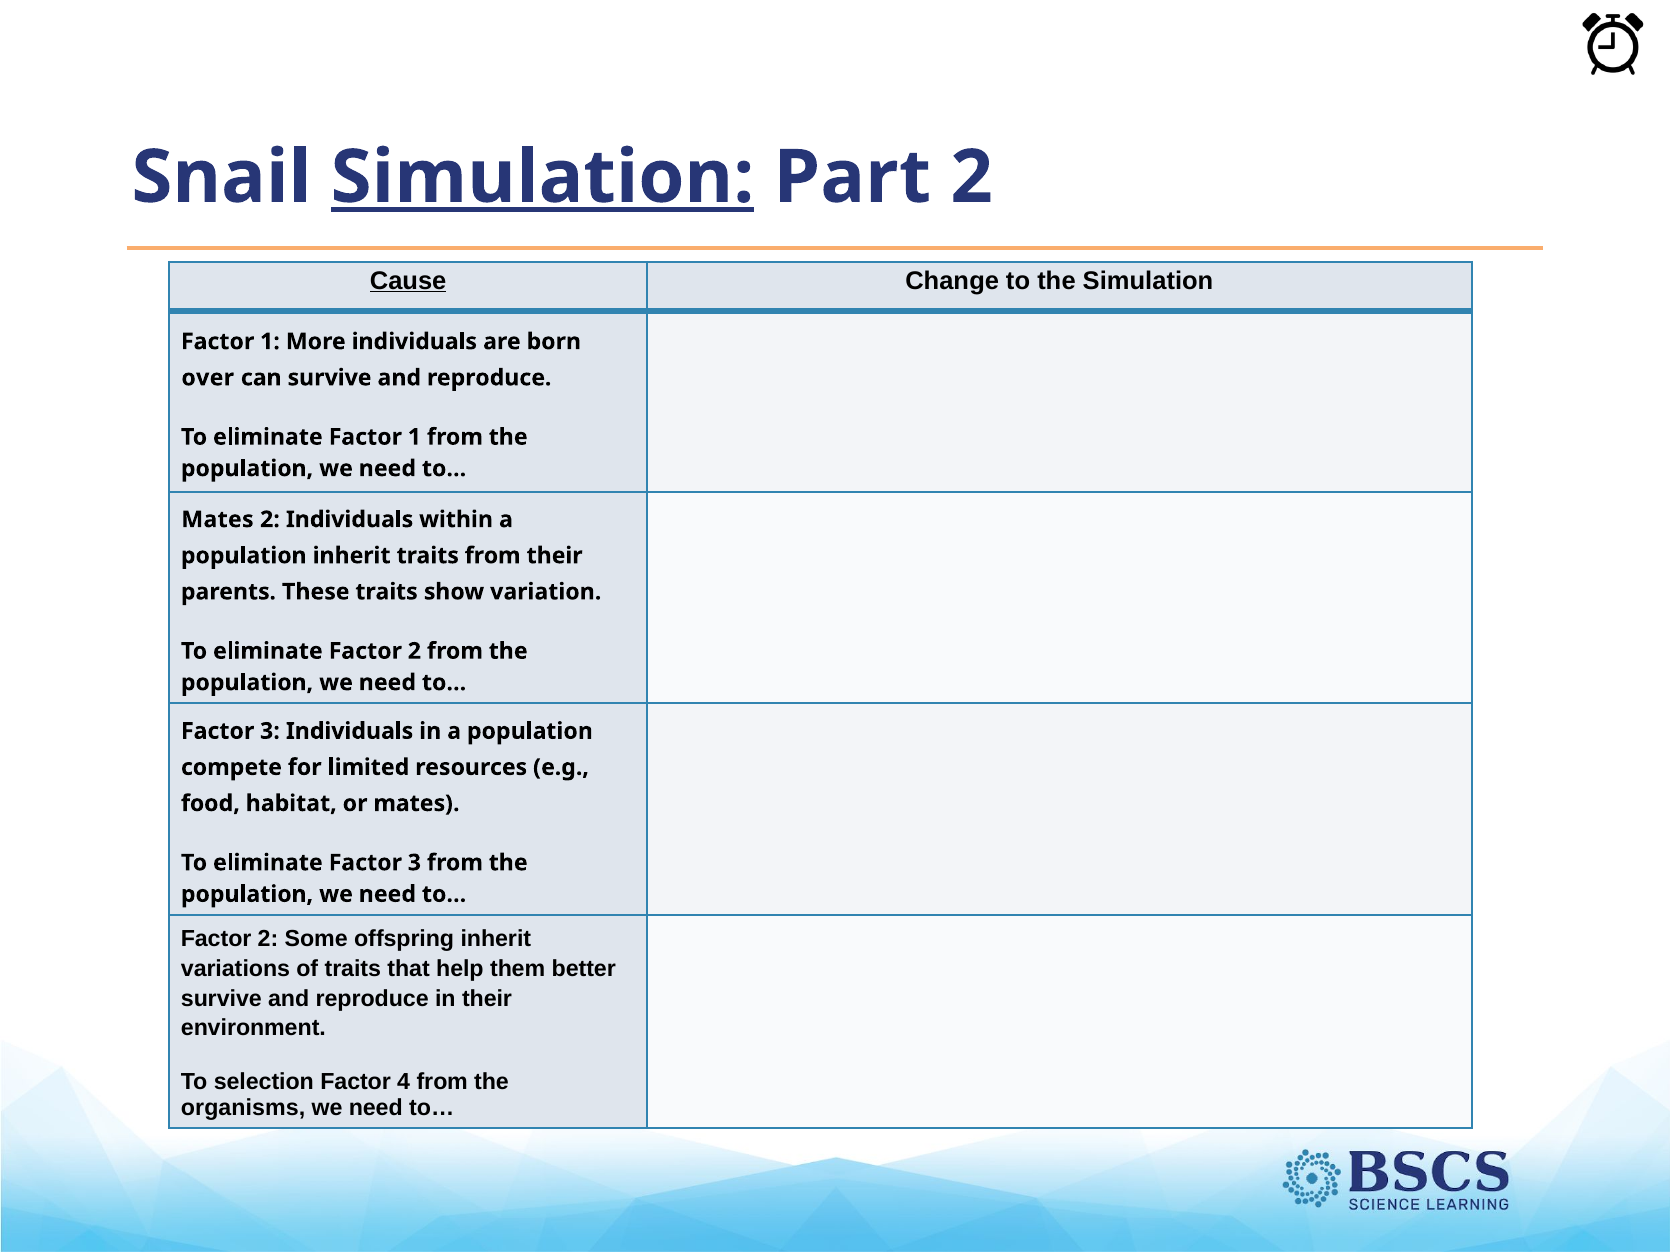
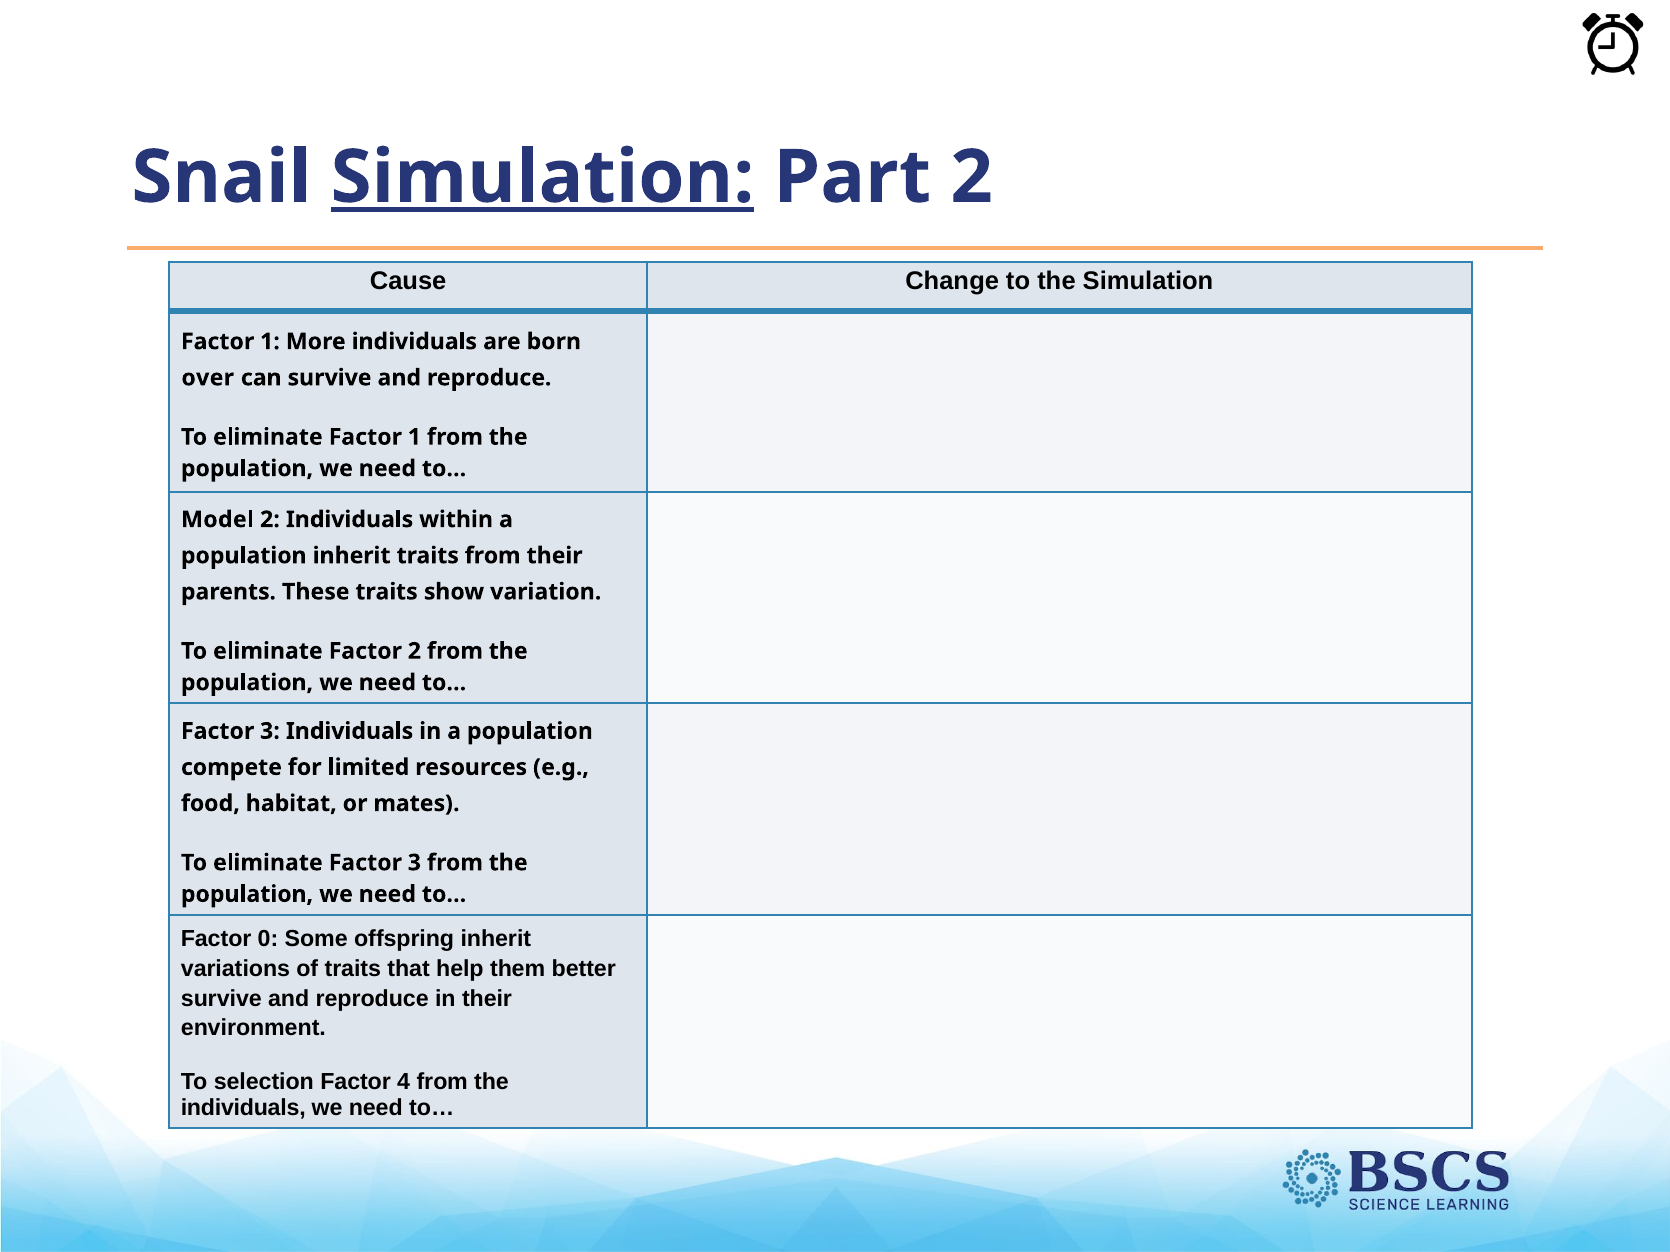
Cause underline: present -> none (408, 281)
Mates: Mates -> Model (217, 520)
2: 2 -> 0 (268, 939)
organisms: organisms -> individuals (243, 1108)
